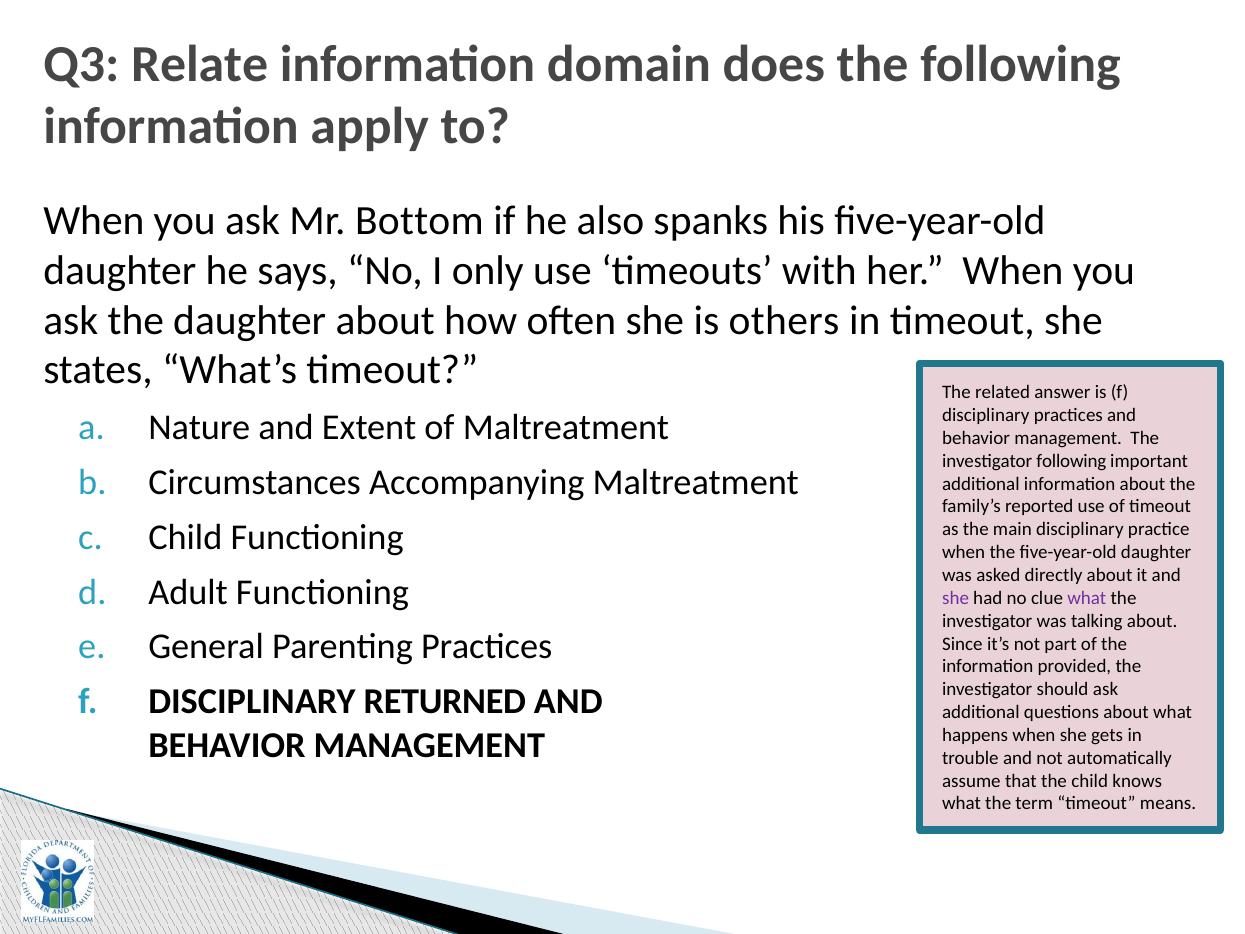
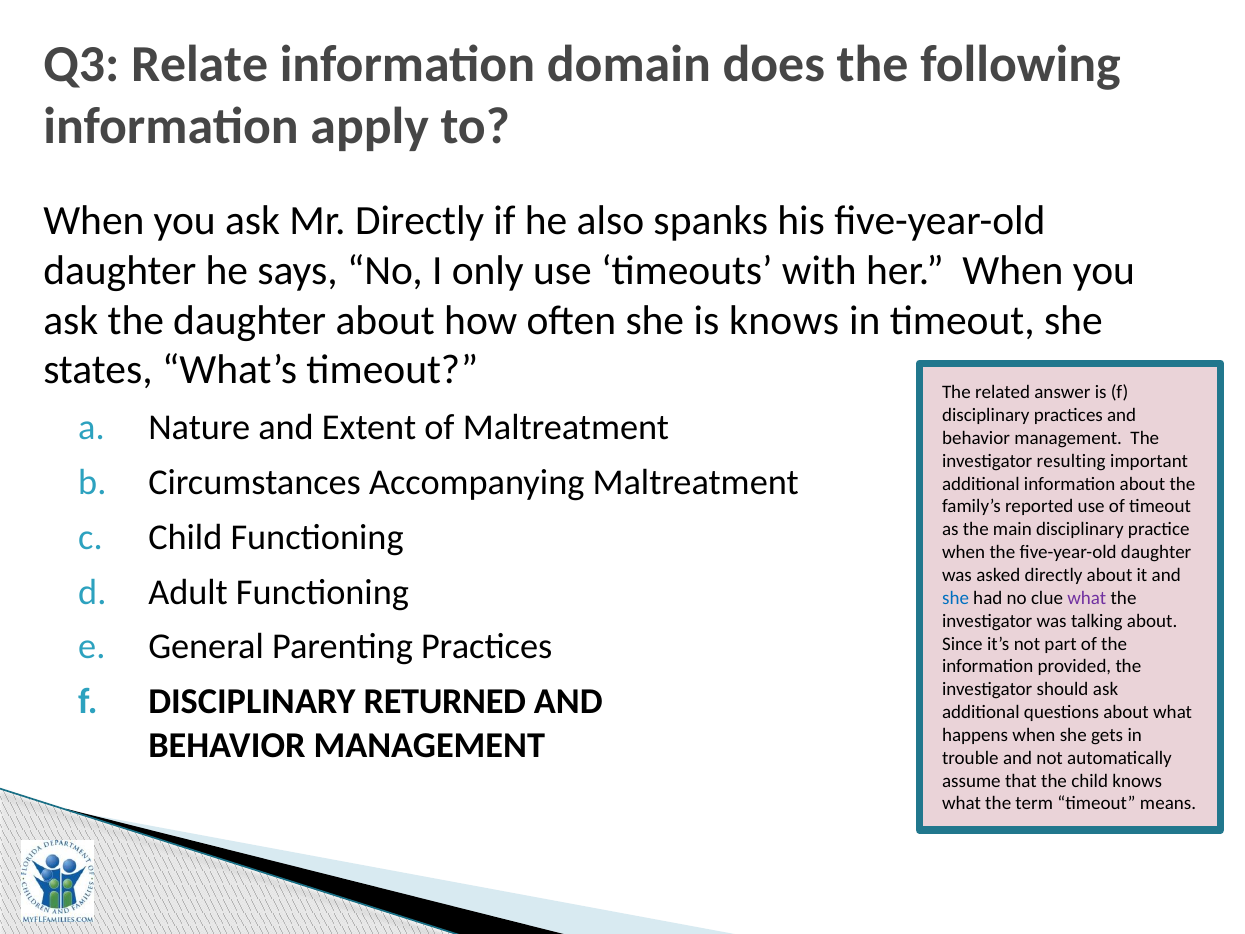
Mr Bottom: Bottom -> Directly (420, 221)
is others: others -> knows (784, 320)
investigator following: following -> resulting (1071, 461)
she colour: purple -> blue (956, 598)
